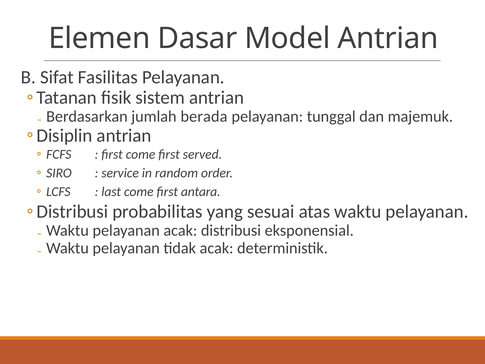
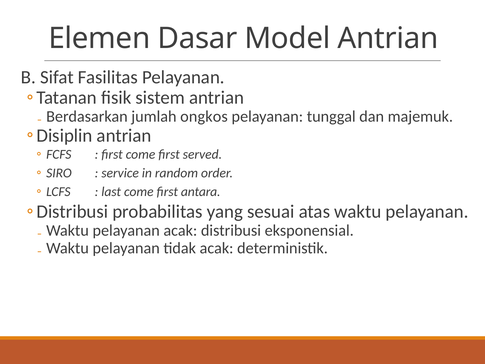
berada: berada -> ongkos (204, 116)
